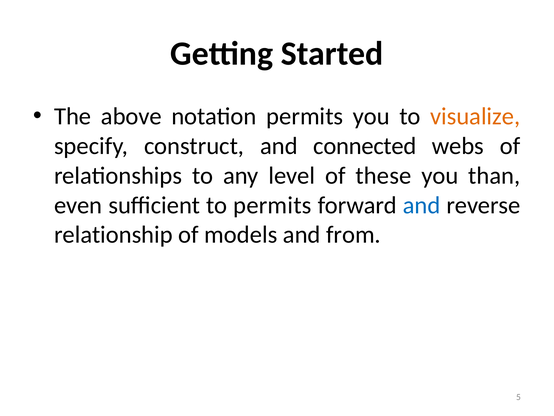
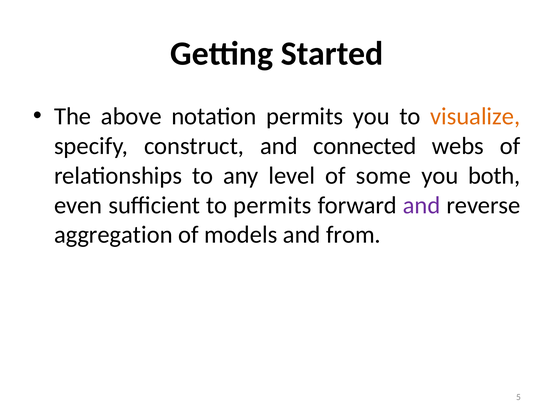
these: these -> some (383, 175)
than: than -> both (494, 175)
and colour: blue -> purple (422, 205)
relationship: relationship -> aggregation (113, 235)
